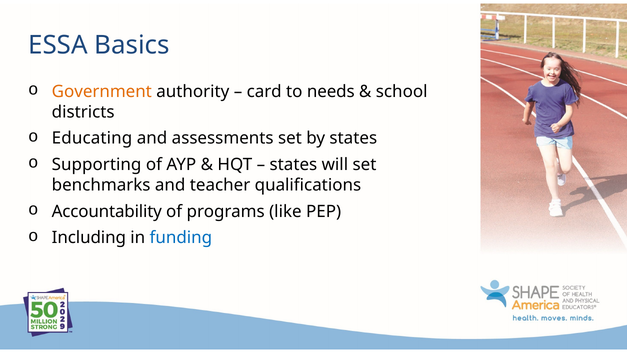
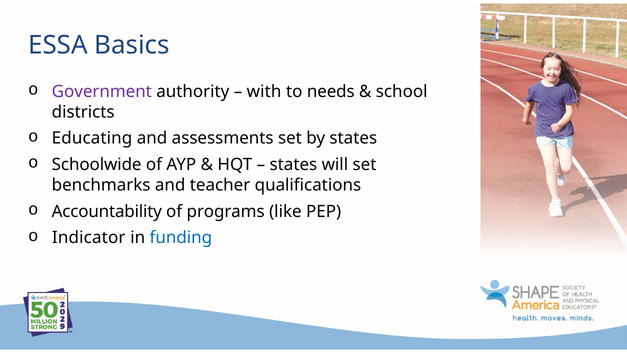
Government colour: orange -> purple (102, 91)
card: card -> with (264, 91)
Supporting: Supporting -> Schoolwide (97, 165)
Including: Including -> Indicator (89, 238)
